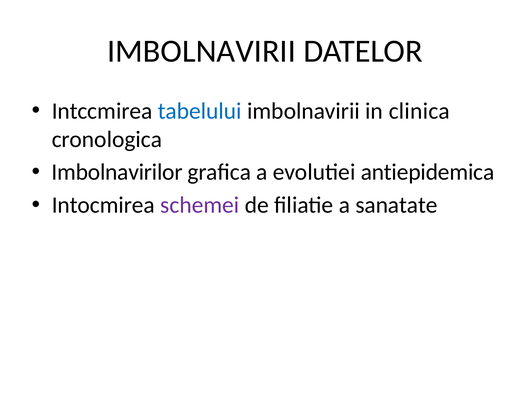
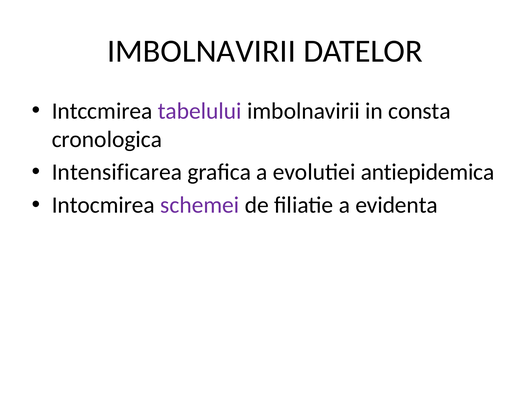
tabelului colour: blue -> purple (200, 111)
clinica: clinica -> consta (419, 111)
Imbolnavirilor: Imbolnavirilor -> Intensificarea (117, 172)
sanatate: sanatate -> evidenta (397, 205)
